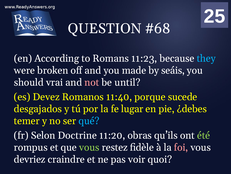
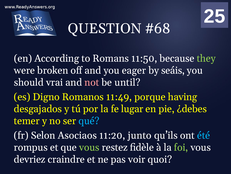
11:23: 11:23 -> 11:50 (144, 58)
they colour: light blue -> light green (206, 58)
made: made -> eager (134, 70)
Devez: Devez -> Digno (46, 97)
11:40: 11:40 -> 11:49 (119, 97)
sucede: sucede -> having (183, 97)
Doctrine: Doctrine -> Asociaos (77, 135)
obras: obras -> junto (140, 135)
été colour: light green -> light blue (204, 135)
foi colour: pink -> light green (181, 147)
